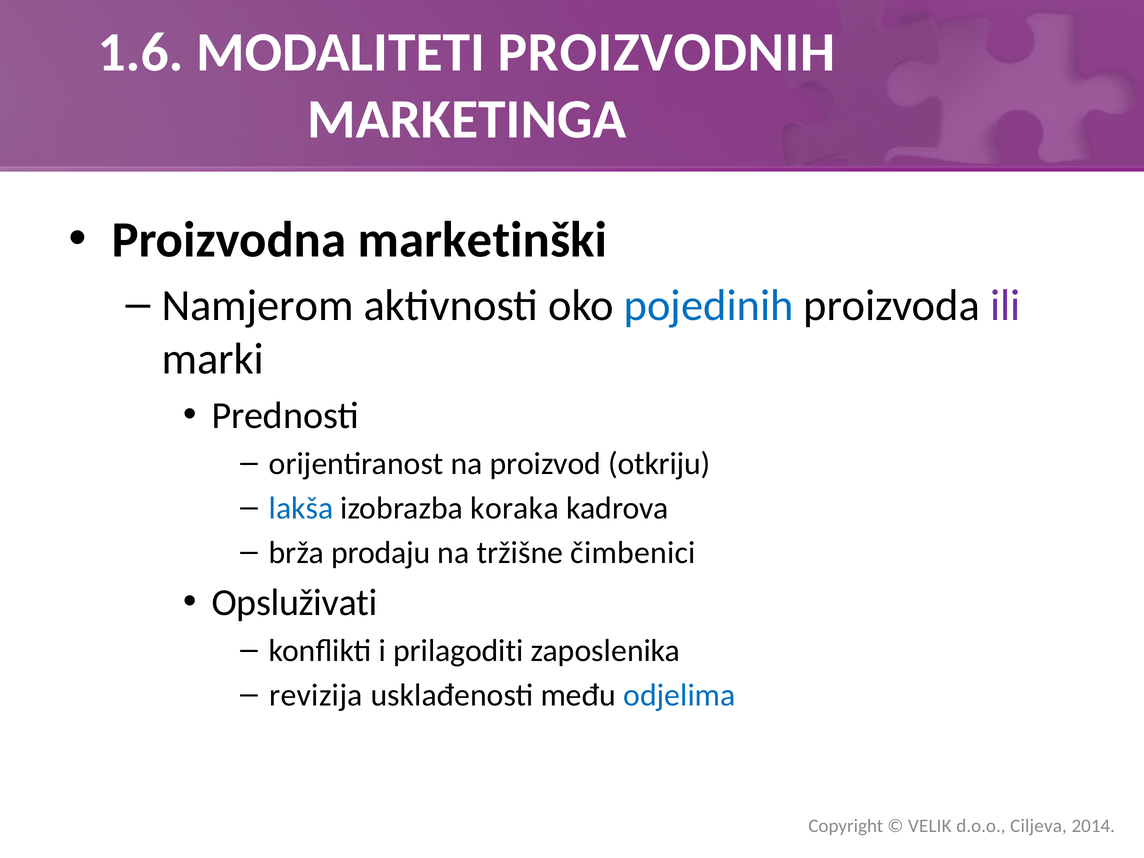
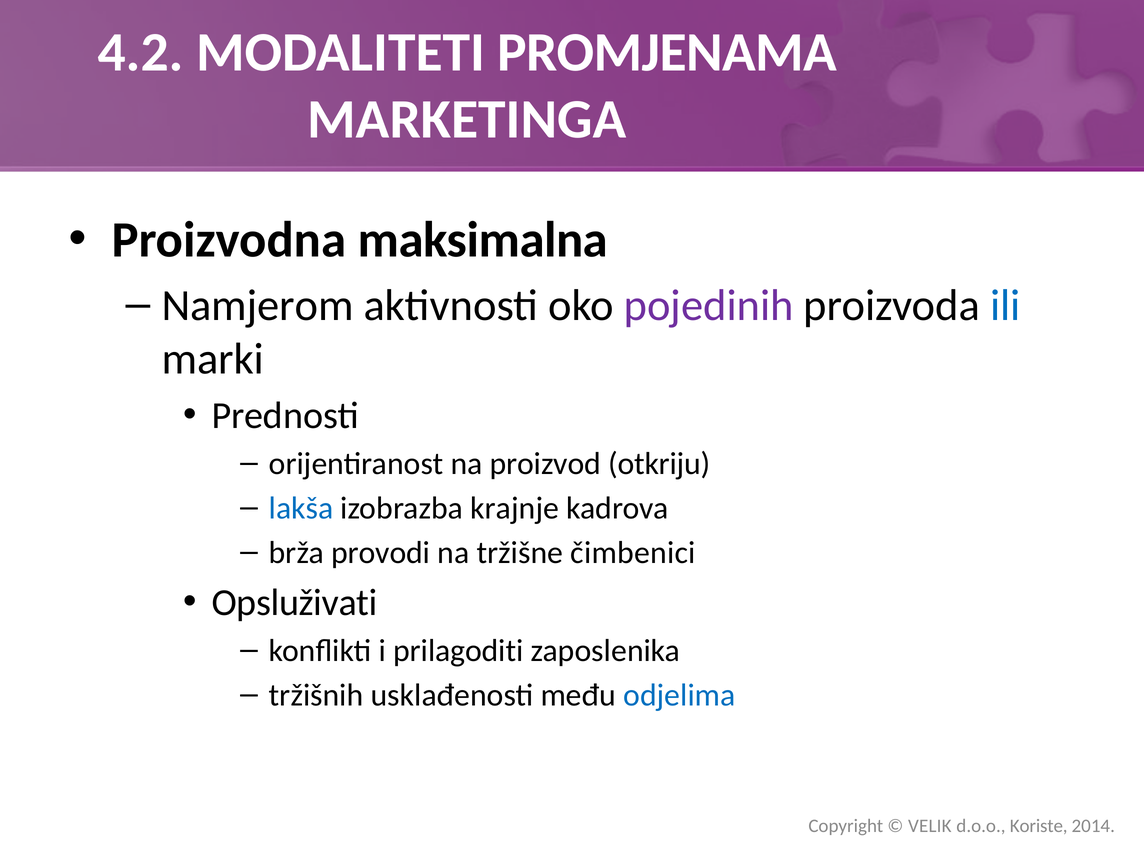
1.6: 1.6 -> 4.2 (141, 52)
PROIZVODNIH: PROIZVODNIH -> PROMJENAMA (667, 52)
marketinški: marketinški -> maksimalna (483, 240)
pojedinih colour: blue -> purple (709, 306)
ili colour: purple -> blue (1005, 306)
koraka: koraka -> krajnje (515, 508)
prodaju: prodaju -> provodi (381, 553)
revizija: revizija -> tržišnih (316, 695)
Ciljeva: Ciljeva -> Koriste (1039, 826)
